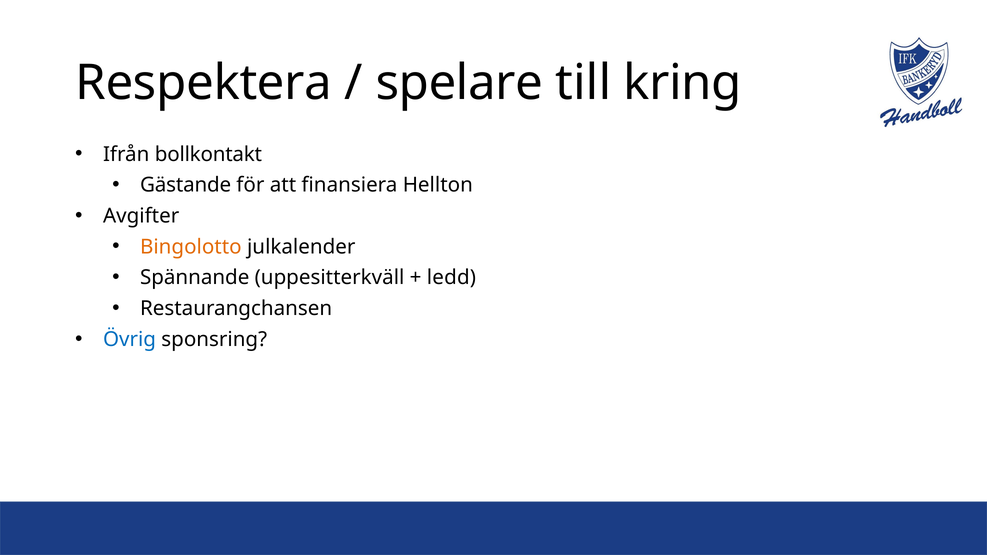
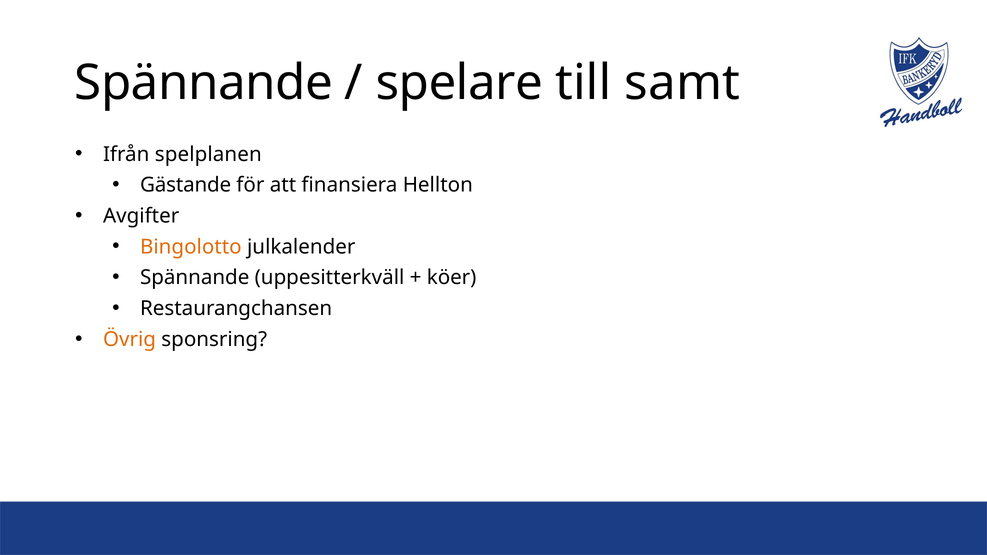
Respektera: Respektera -> Spännande (204, 83)
kring: kring -> samt (682, 83)
bollkontakt: bollkontakt -> spelplanen (208, 154)
ledd: ledd -> köer (452, 278)
Övrig colour: blue -> orange (130, 339)
